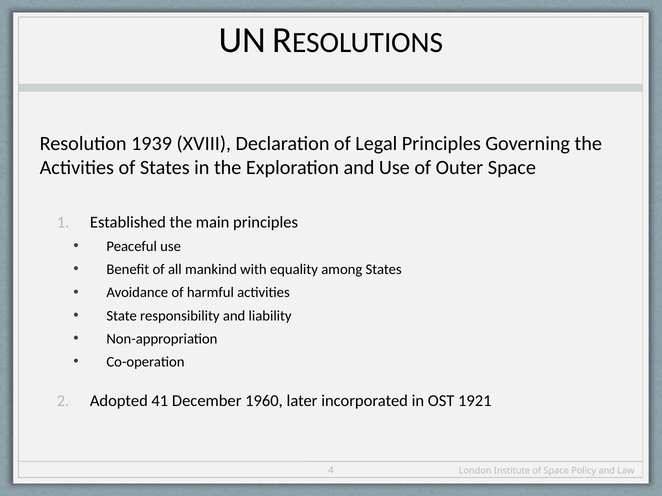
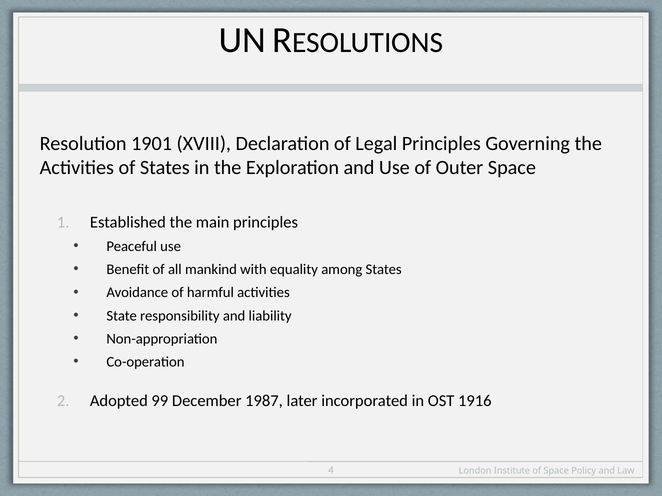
1939: 1939 -> 1901 (152, 144)
41: 41 -> 99 (160, 401)
1960: 1960 -> 1987 (264, 401)
1921: 1921 -> 1916 (475, 401)
